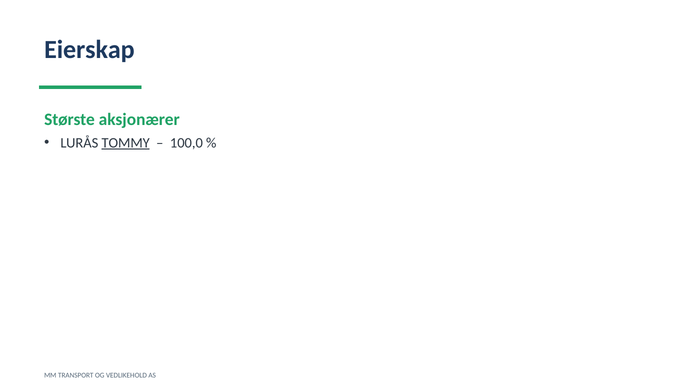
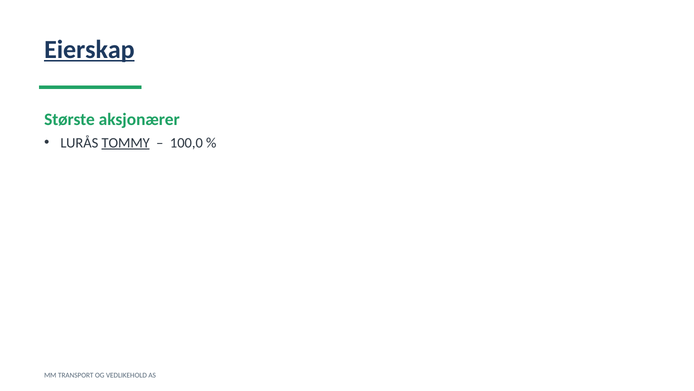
Eierskap underline: none -> present (89, 50)
